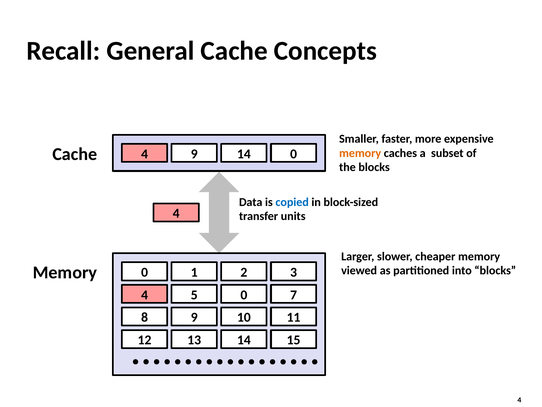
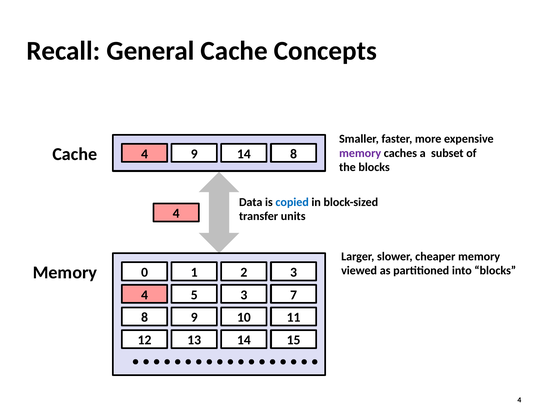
memory colour: orange -> purple (360, 153)
14 0: 0 -> 8 (294, 154)
5 0: 0 -> 3 (244, 295)
